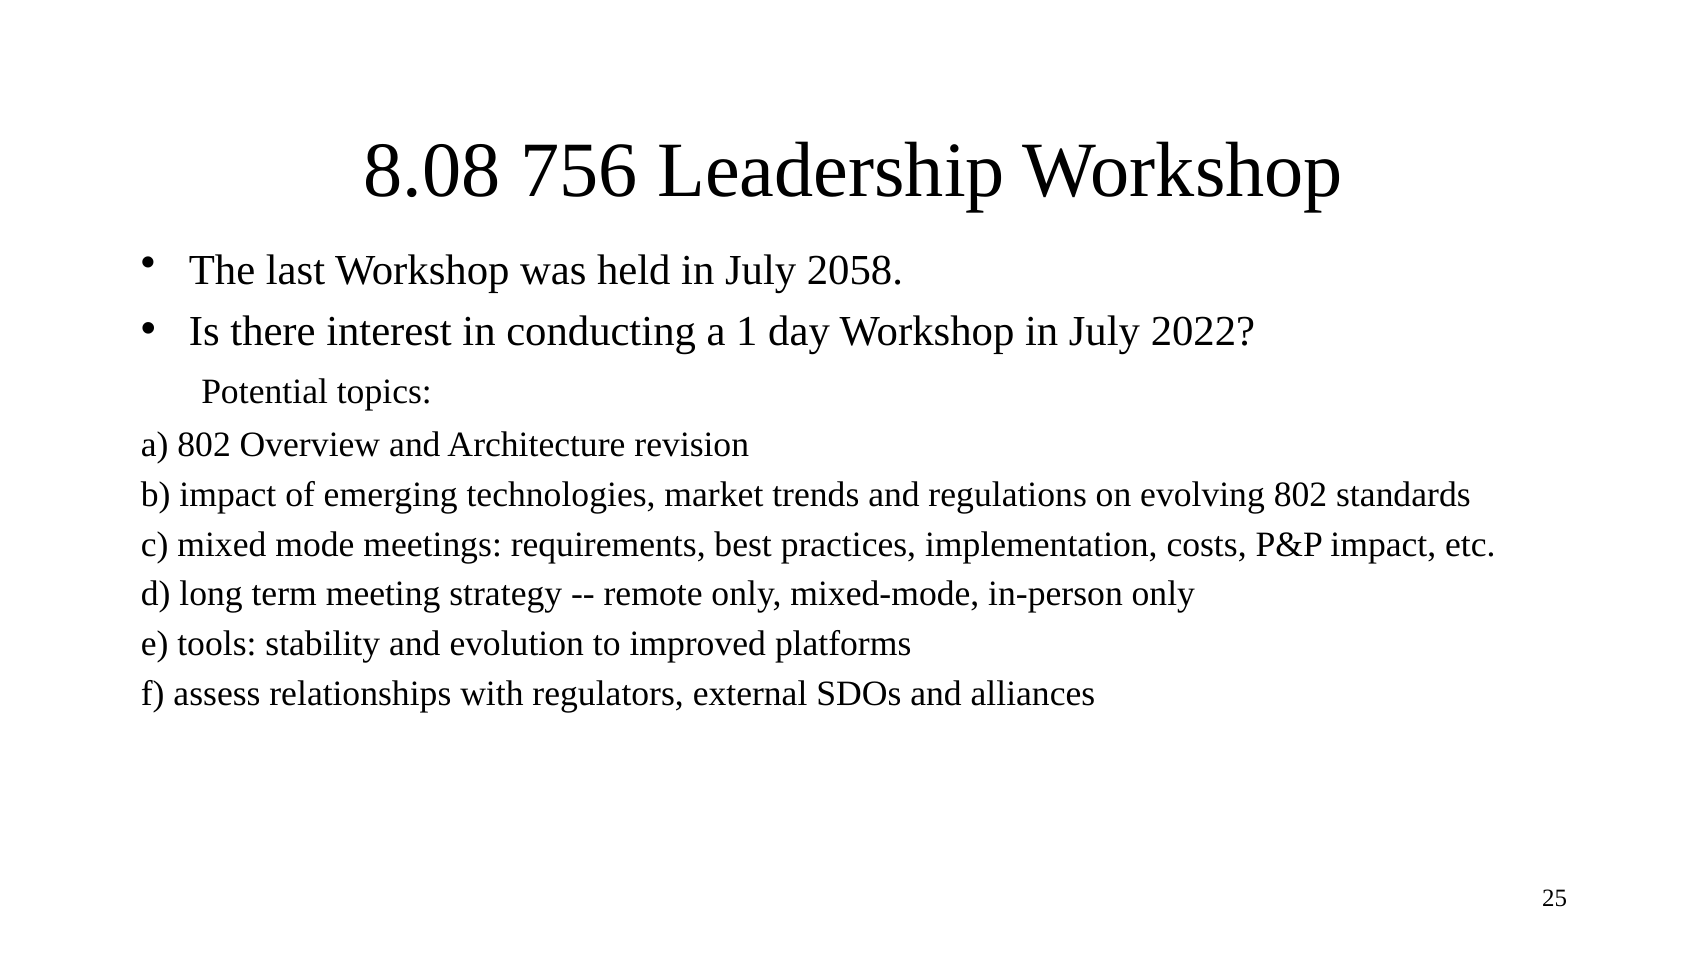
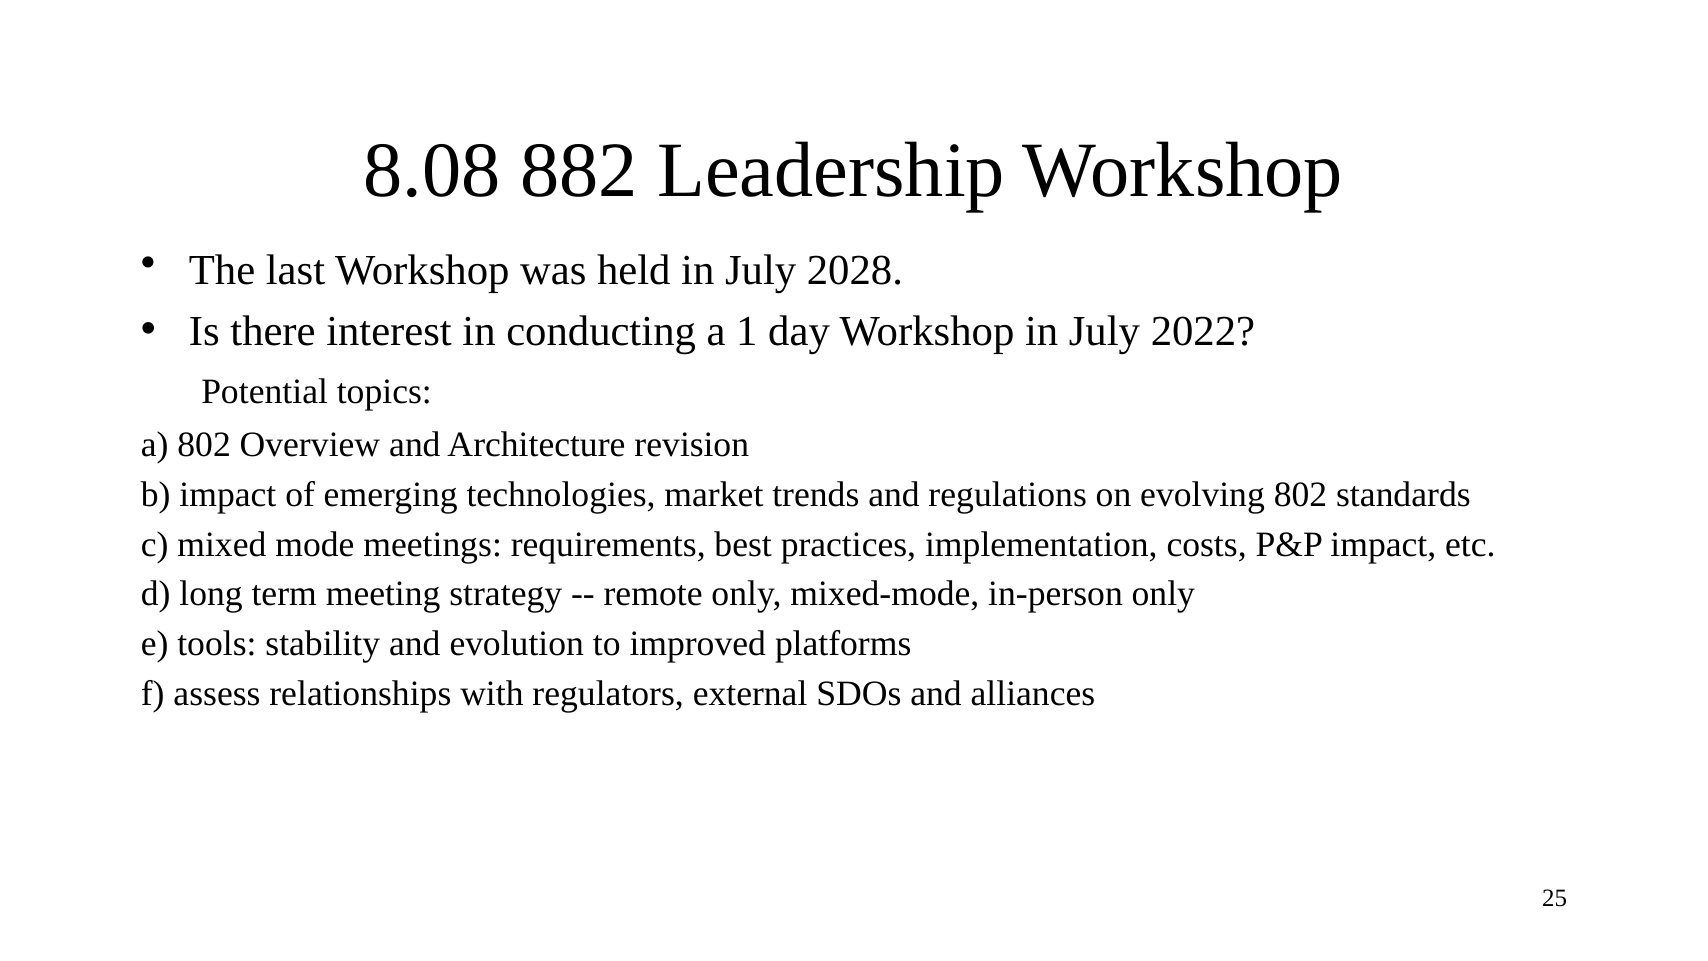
756: 756 -> 882 (579, 171)
2058: 2058 -> 2028 (855, 270)
